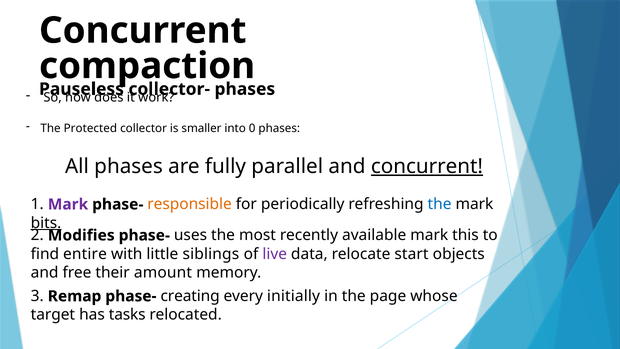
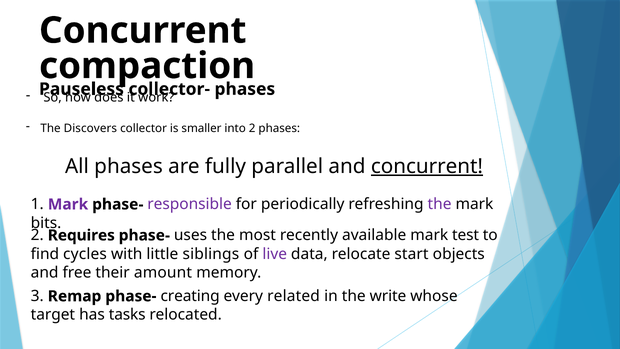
Protected: Protected -> Discovers (90, 128)
into 0: 0 -> 2 (252, 128)
responsible colour: orange -> purple (190, 204)
the colour: blue -> purple (440, 204)
bits underline: present -> none (46, 223)
Modifies: Modifies -> Requires (81, 235)
this: this -> test (466, 235)
entire: entire -> cycles (85, 254)
initially: initially -> related (294, 296)
page: page -> write (388, 296)
